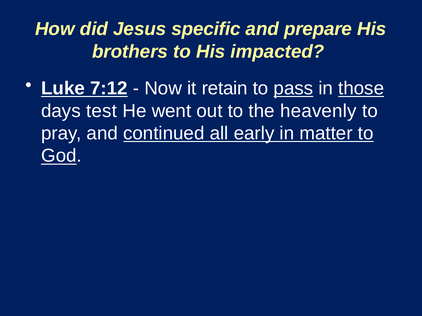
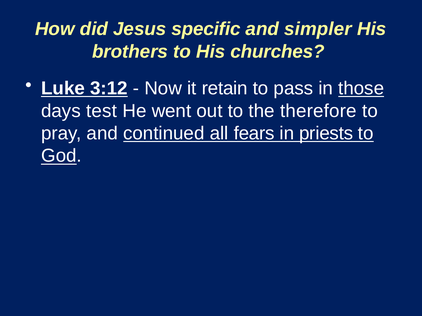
prepare: prepare -> simpler (318, 29)
impacted: impacted -> churches (278, 52)
7:12: 7:12 -> 3:12 (109, 89)
pass underline: present -> none (293, 89)
heavenly: heavenly -> therefore (318, 111)
early: early -> fears (254, 134)
matter: matter -> priests (326, 134)
